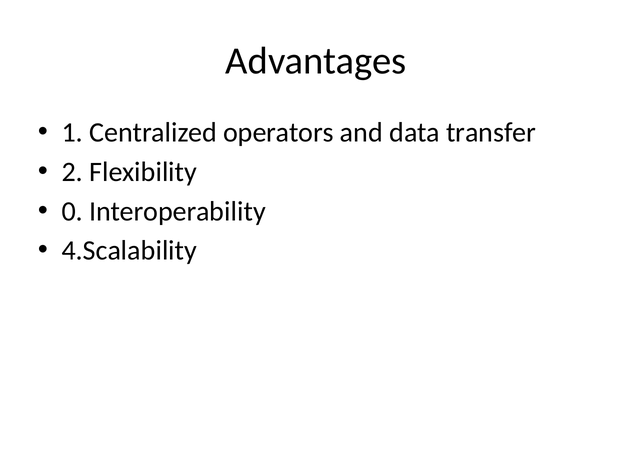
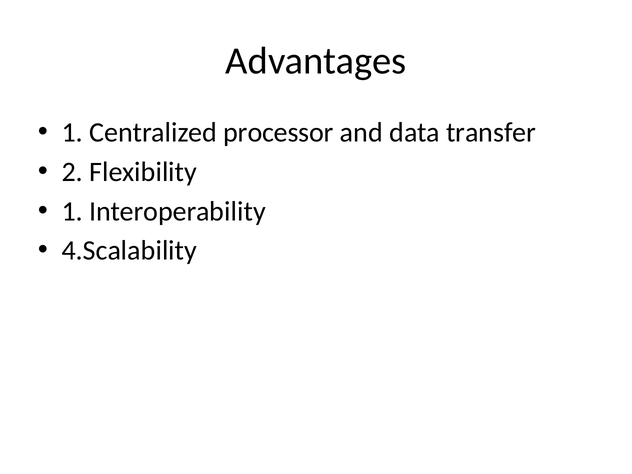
operators: operators -> processor (279, 133)
0: 0 -> 1 (72, 211)
